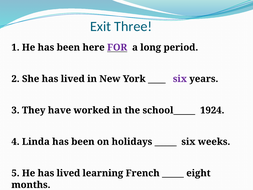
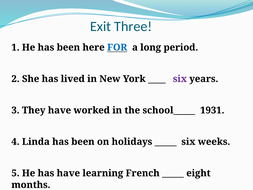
FOR colour: purple -> blue (117, 47)
1924: 1924 -> 1931 (212, 110)
He has lived: lived -> have (68, 173)
